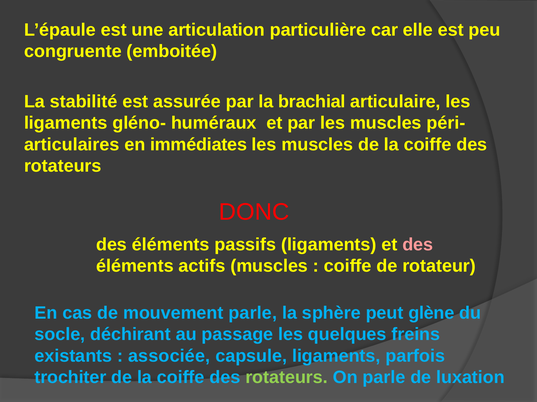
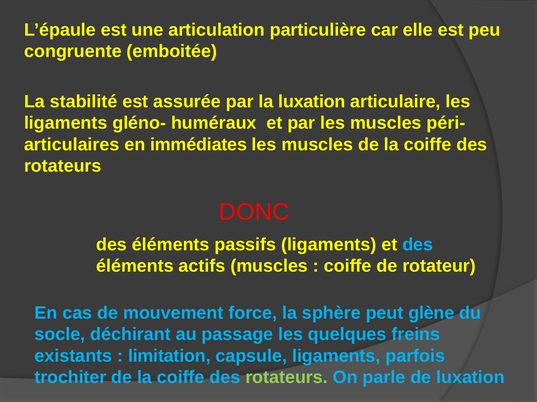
la brachial: brachial -> luxation (312, 102)
des colour: pink -> light blue (418, 245)
mouvement parle: parle -> force (253, 314)
associée: associée -> limitation (169, 356)
